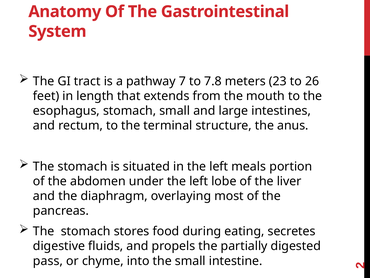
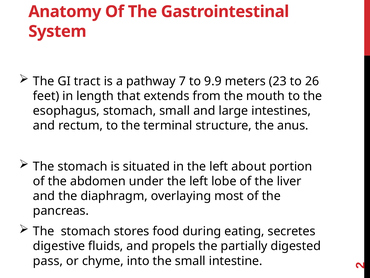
7.8: 7.8 -> 9.9 (213, 81)
meals: meals -> about (249, 166)
